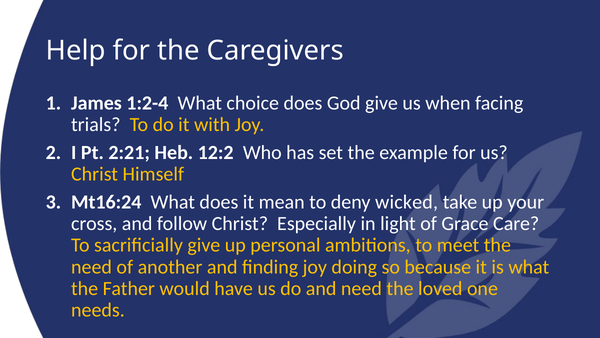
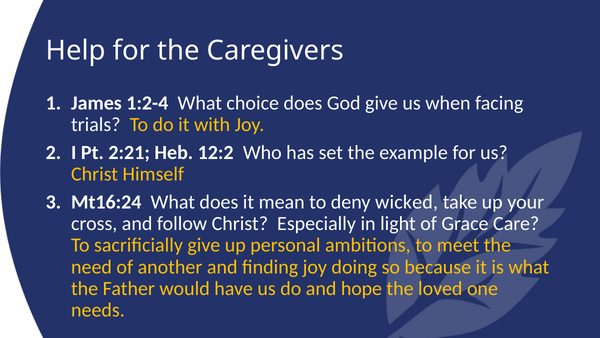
and need: need -> hope (362, 288)
